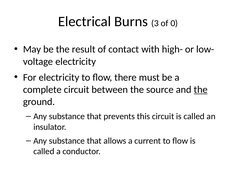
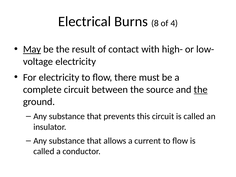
3: 3 -> 8 (155, 23)
0: 0 -> 4 (174, 23)
May underline: none -> present (32, 49)
